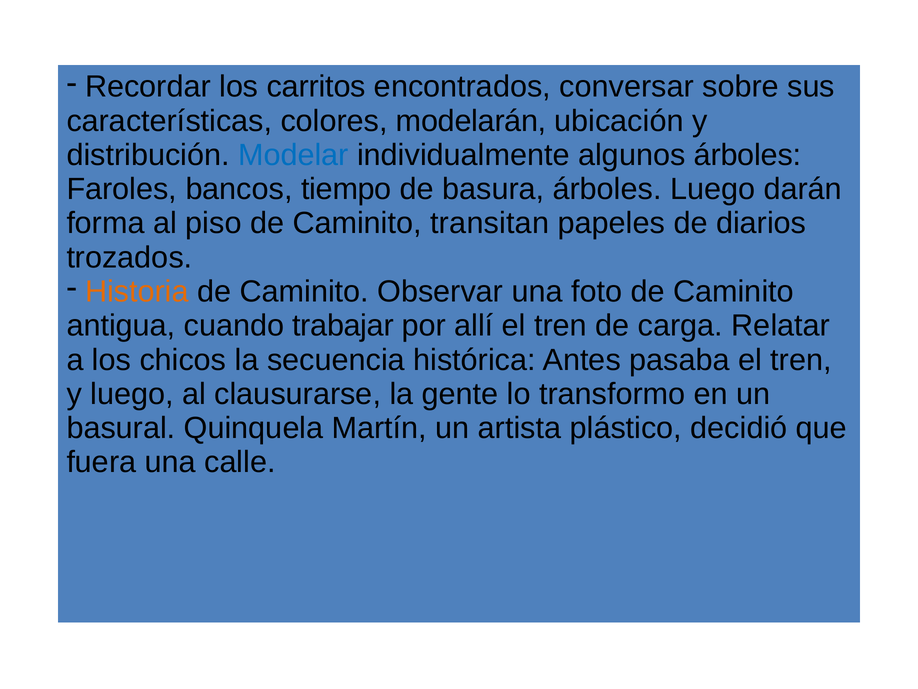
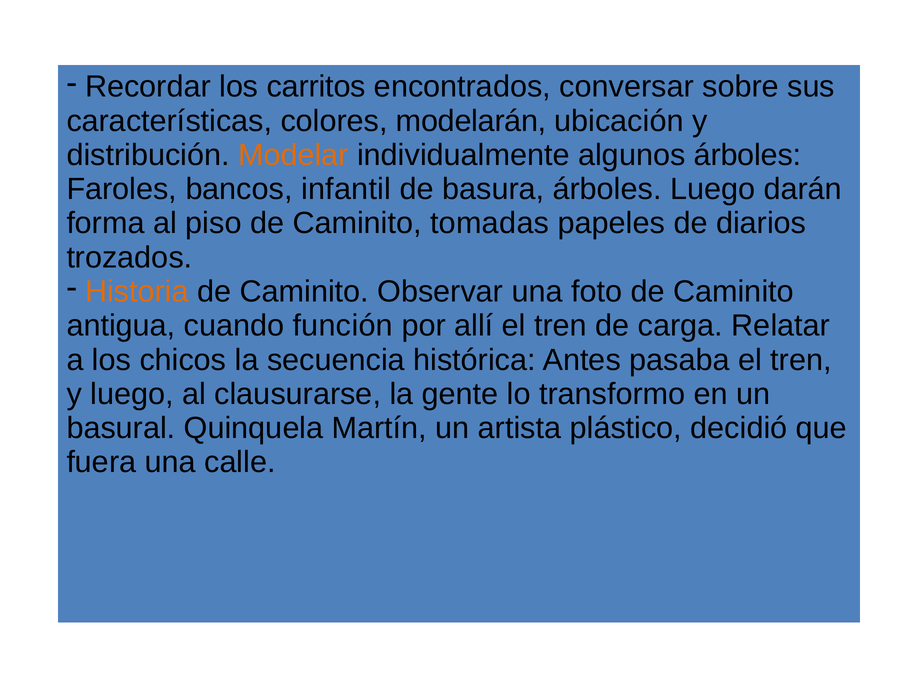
Modelar colour: blue -> orange (293, 155)
tiempo: tiempo -> infantil (346, 189)
transitan: transitan -> tomadas (490, 223)
trabajar: trabajar -> función (343, 326)
